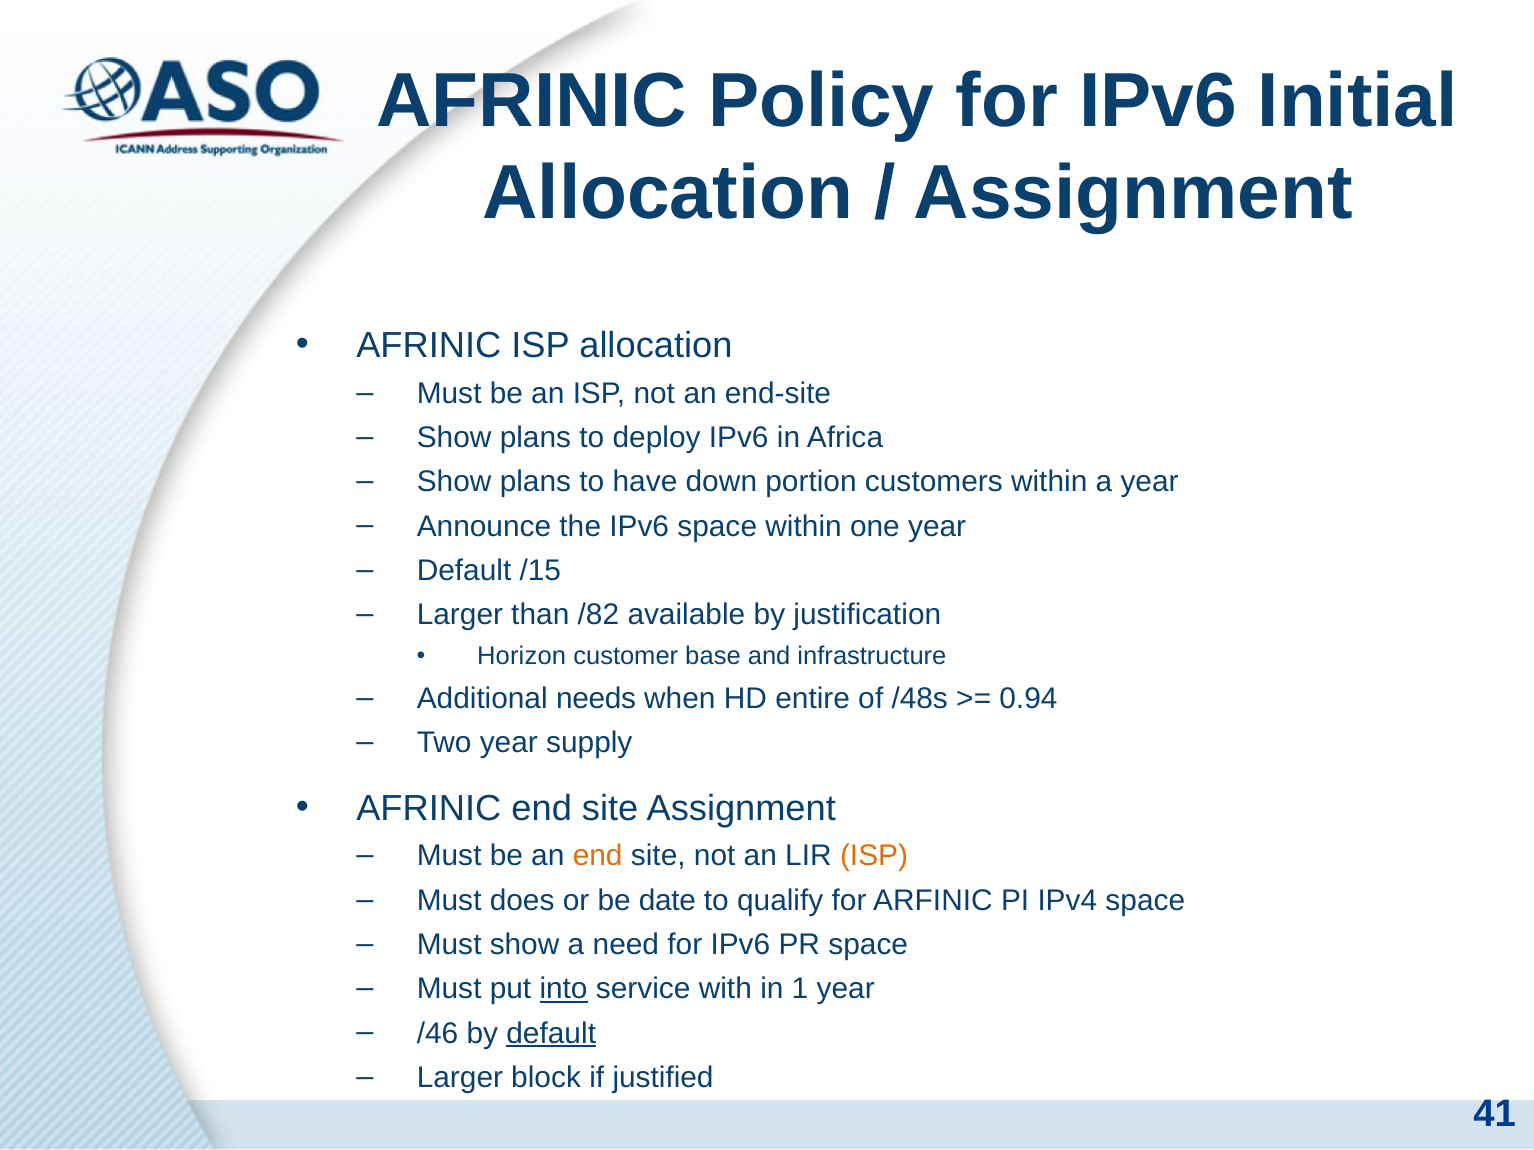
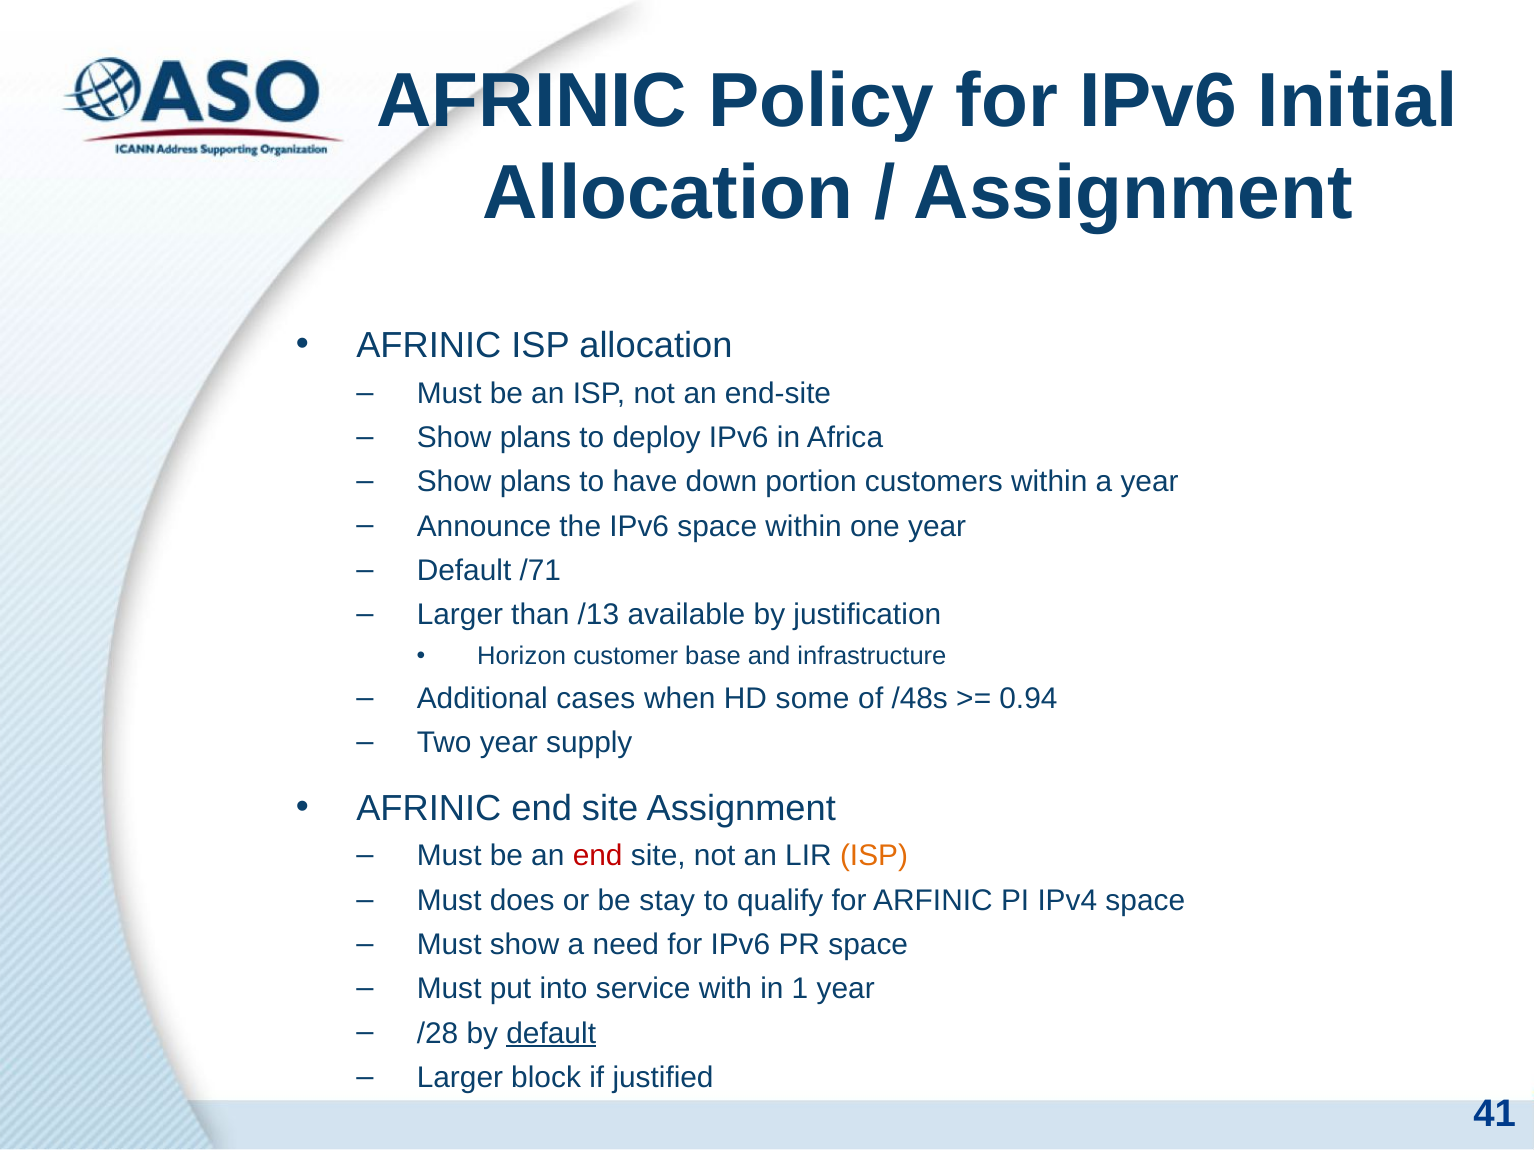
/15: /15 -> /71 (540, 571)
/82: /82 -> /13 (598, 615)
needs: needs -> cases (596, 699)
entire: entire -> some (813, 699)
end colour: orange -> red (598, 856)
date: date -> stay (667, 901)
into underline: present -> none (564, 989)
/46: /46 -> /28 (437, 1034)
